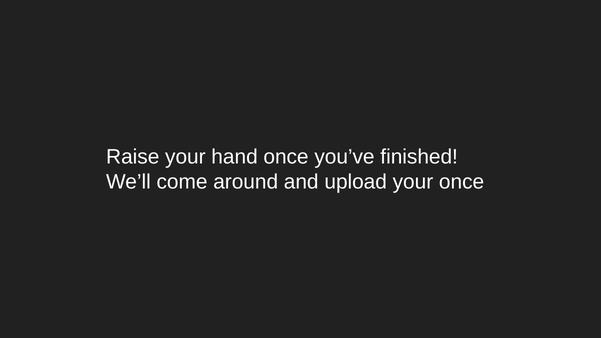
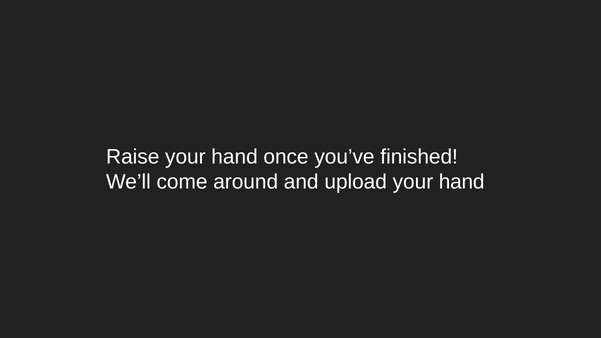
upload your once: once -> hand (462, 182)
